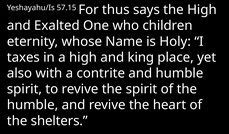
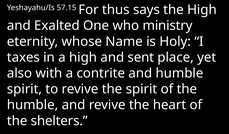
children: children -> ministry (168, 26)
king: king -> sent (141, 57)
